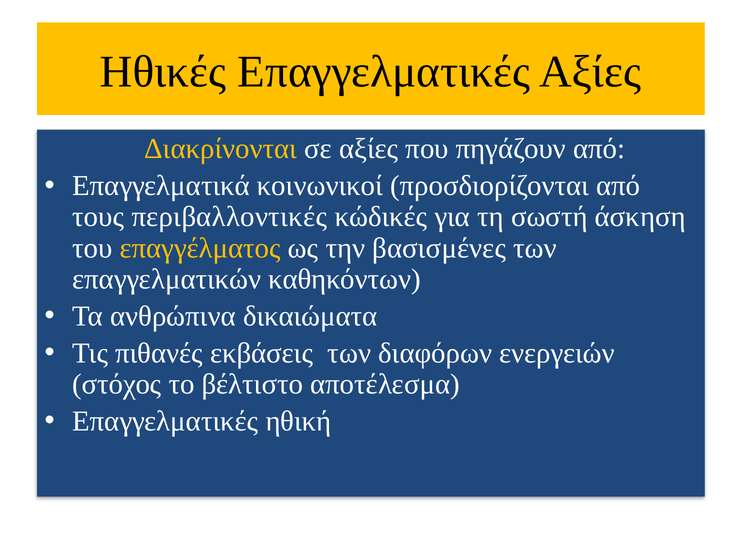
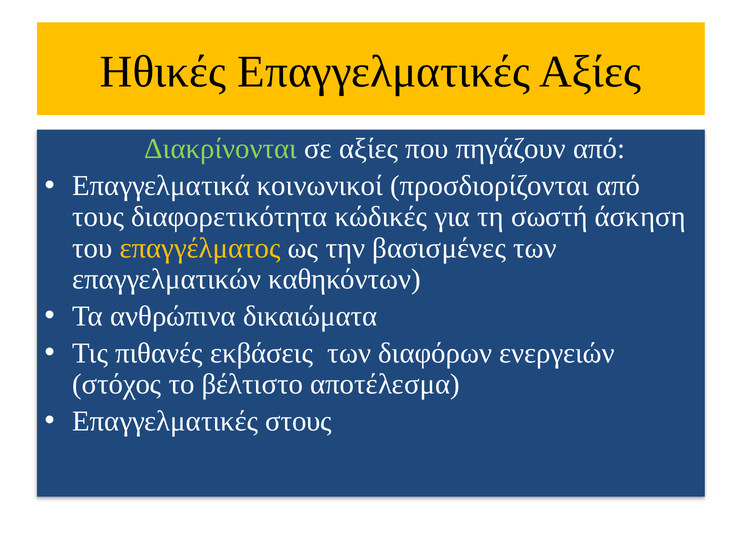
Διακρίνονται colour: yellow -> light green (221, 149)
περιβαλλοντικές: περιβαλλοντικές -> διαφορετικότητα (229, 217)
ηθική: ηθική -> στους (299, 421)
